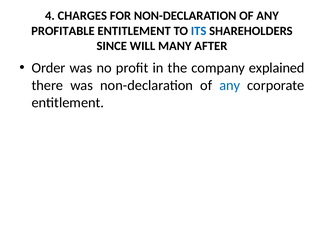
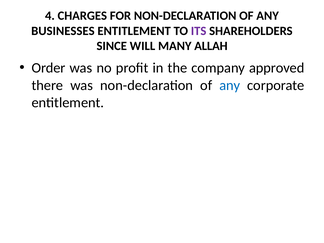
PROFITABLE: PROFITABLE -> BUSINESSES (63, 31)
ITS colour: blue -> purple (199, 31)
AFTER: AFTER -> ALLAH (211, 46)
explained: explained -> approved (277, 68)
